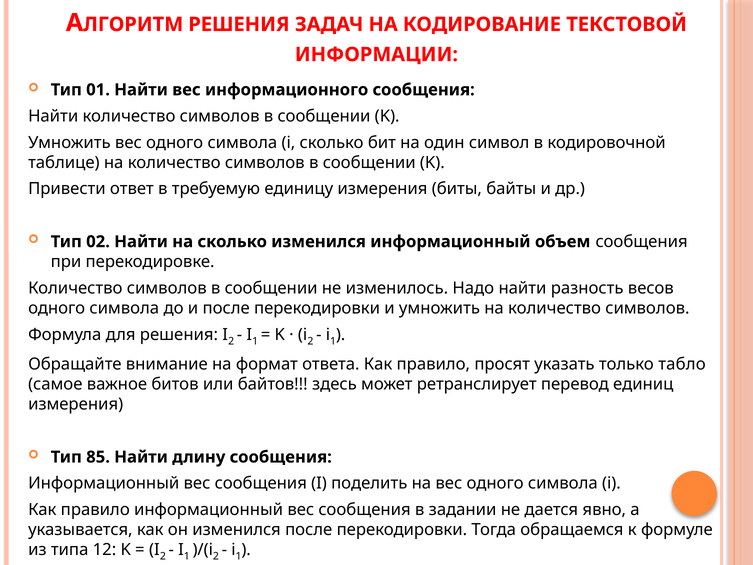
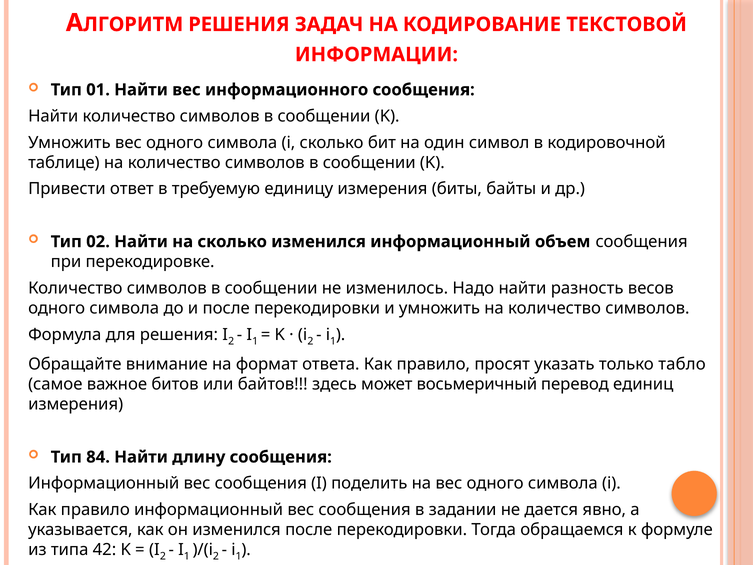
ретранслирует: ретранслирует -> восьмеричный (477, 384)
85: 85 -> 84 (98, 457)
12: 12 -> 42 (104, 550)
